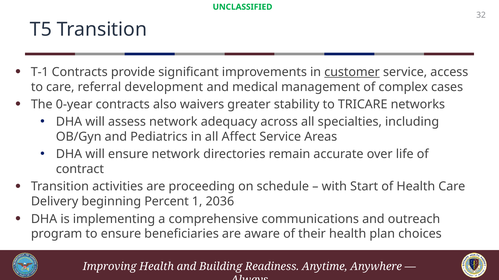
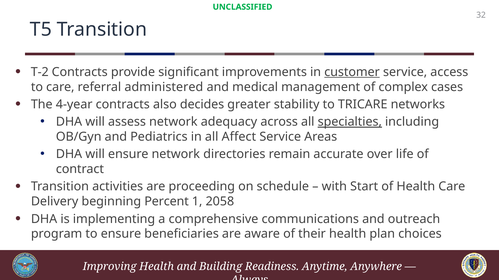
T-1: T-1 -> T-2 (40, 72)
development: development -> administered (164, 87)
0-year: 0-year -> 4-year (74, 105)
waivers: waivers -> decides (202, 105)
specialties underline: none -> present (350, 122)
2036: 2036 -> 2058 (220, 202)
